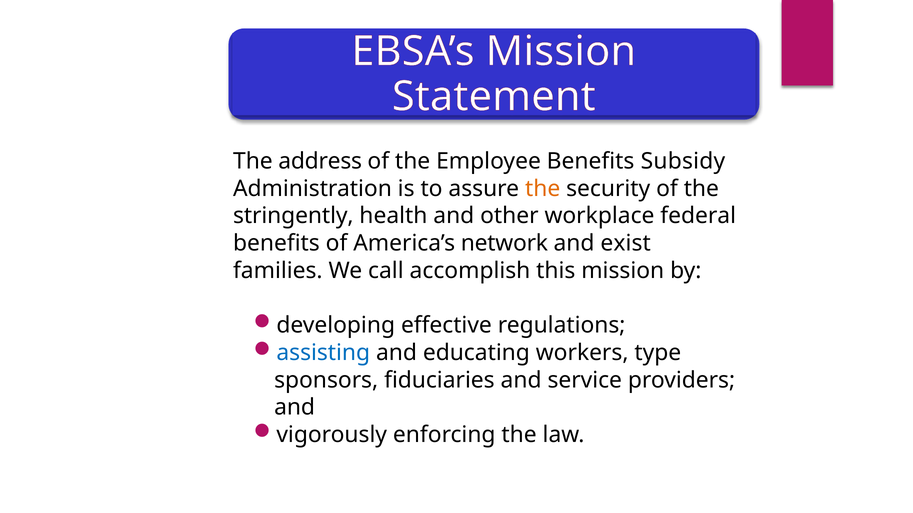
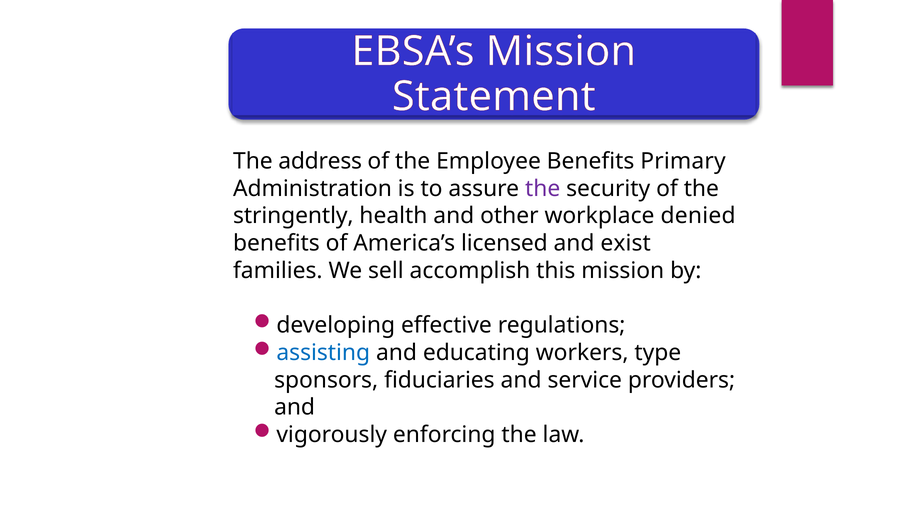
Subsidy: Subsidy -> Primary (683, 161)
the colour: orange -> purple (543, 189)
federal: federal -> denied (698, 216)
network: network -> licensed (504, 244)
call: call -> sell (386, 271)
